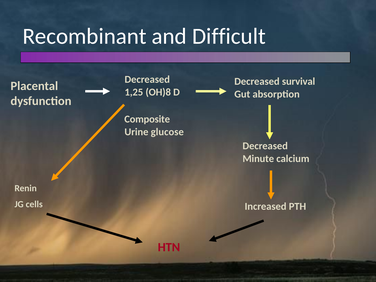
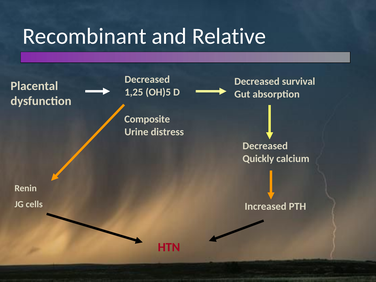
Difficult: Difficult -> Relative (229, 36)
OH)8: OH)8 -> OH)5 (158, 92)
glucose: glucose -> distress (167, 132)
Minute: Minute -> Quickly (258, 159)
